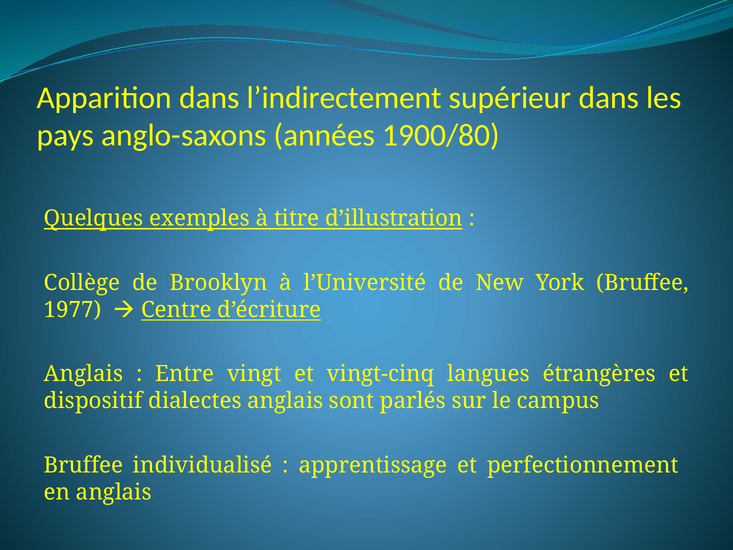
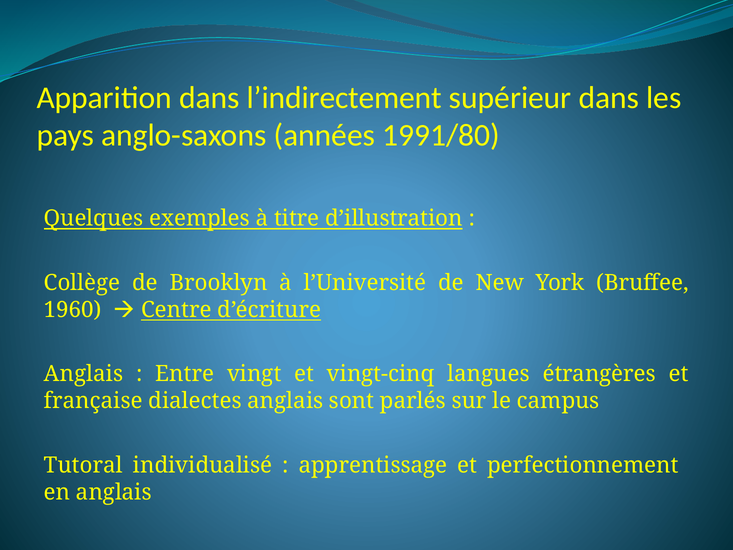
1900/80: 1900/80 -> 1991/80 (441, 135)
1977: 1977 -> 1960 (73, 310)
dispositif: dispositif -> française (93, 401)
Bruffee: Bruffee -> Tutoral (83, 465)
